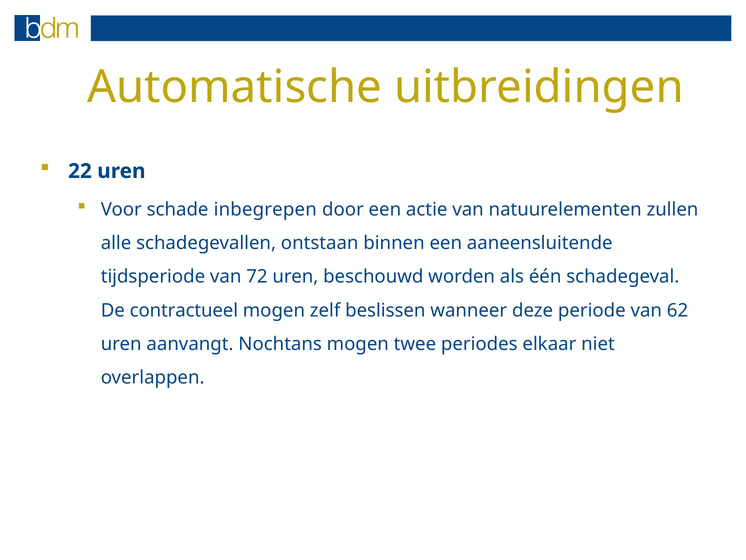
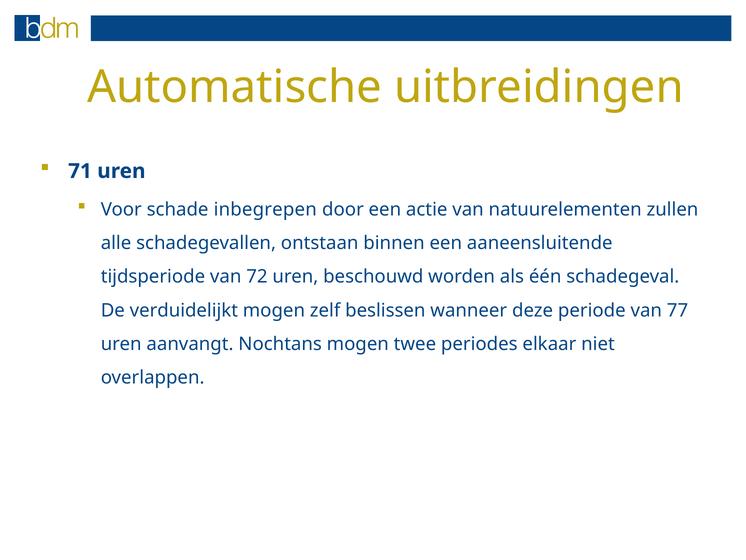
22: 22 -> 71 (80, 171)
contractueel: contractueel -> verduidelijkt (184, 310)
62: 62 -> 77 (678, 310)
